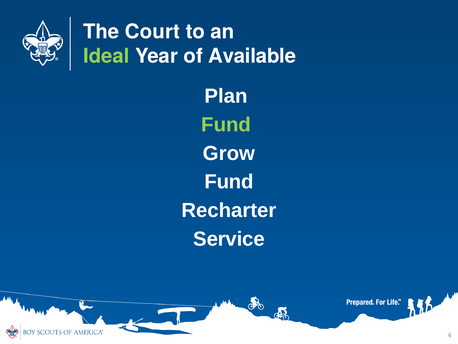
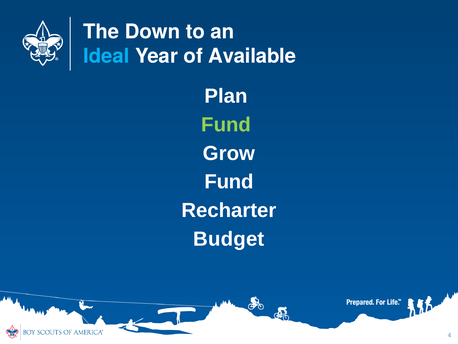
Court: Court -> Down (153, 32)
Ideal colour: light green -> light blue (106, 56)
Service: Service -> Budget (229, 239)
